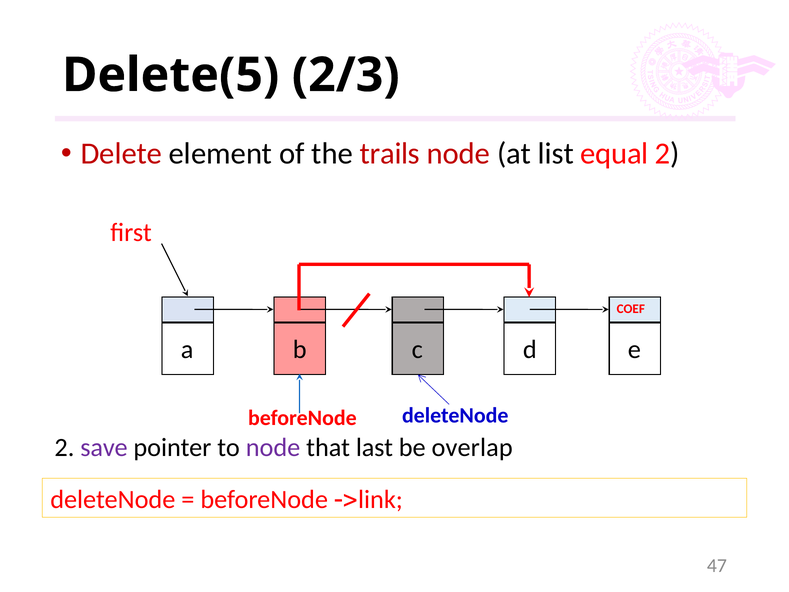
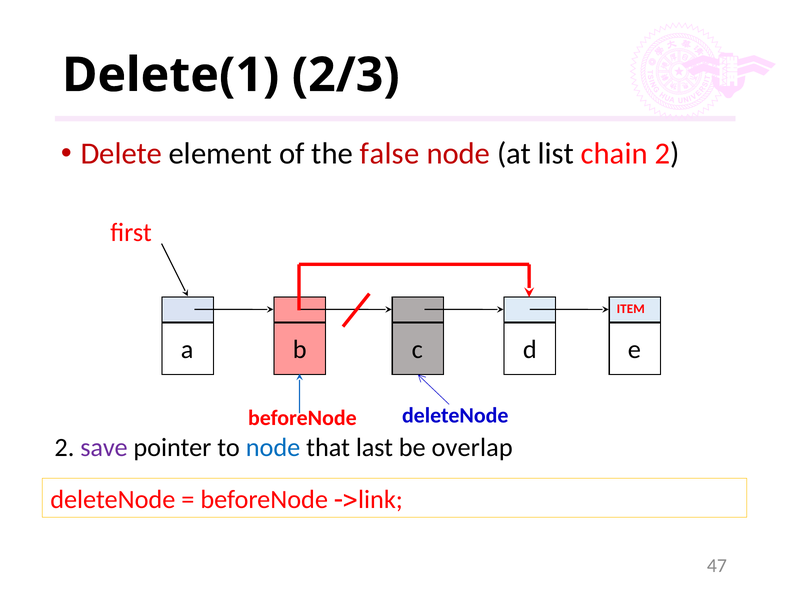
Delete(5: Delete(5 -> Delete(1 (171, 75)
trails: trails -> false (390, 154)
equal: equal -> chain (614, 154)
COEF: COEF -> ITEM (631, 309)
node colour: purple -> blue (273, 447)
